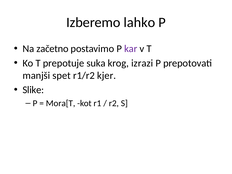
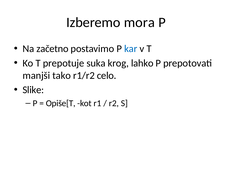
lahko: lahko -> mora (139, 22)
kar colour: purple -> blue (131, 49)
izrazi: izrazi -> lahko (142, 63)
spet: spet -> tako (62, 75)
kjer: kjer -> celo (107, 75)
Mora[T: Mora[T -> Opiše[T (61, 103)
